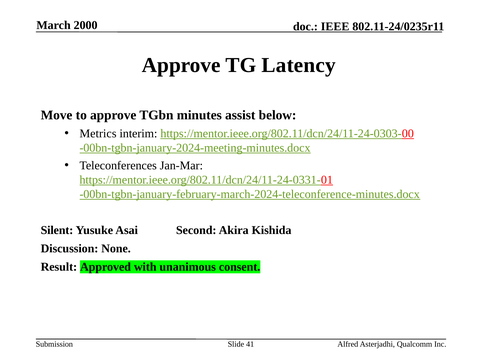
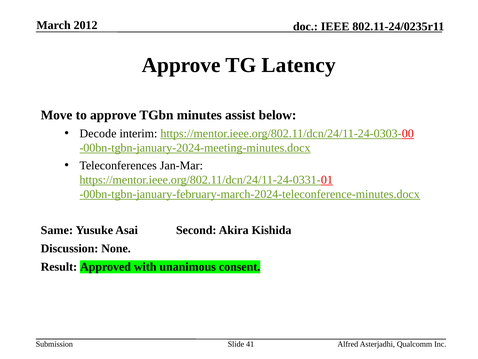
2000: 2000 -> 2012 (86, 25)
Metrics: Metrics -> Decode (98, 133)
Silent: Silent -> Same (57, 230)
